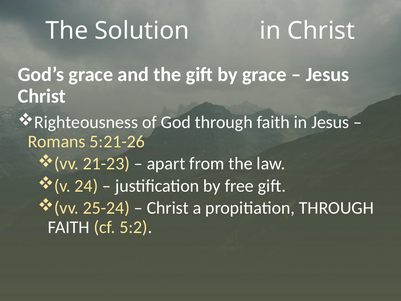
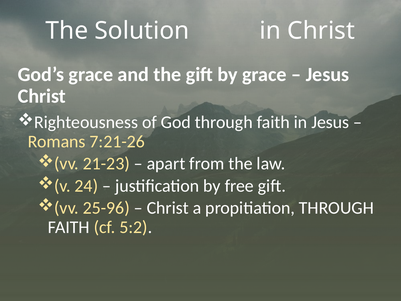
5:21-26: 5:21-26 -> 7:21-26 (117, 142)
25-24: 25-24 -> 25-96 (106, 208)
